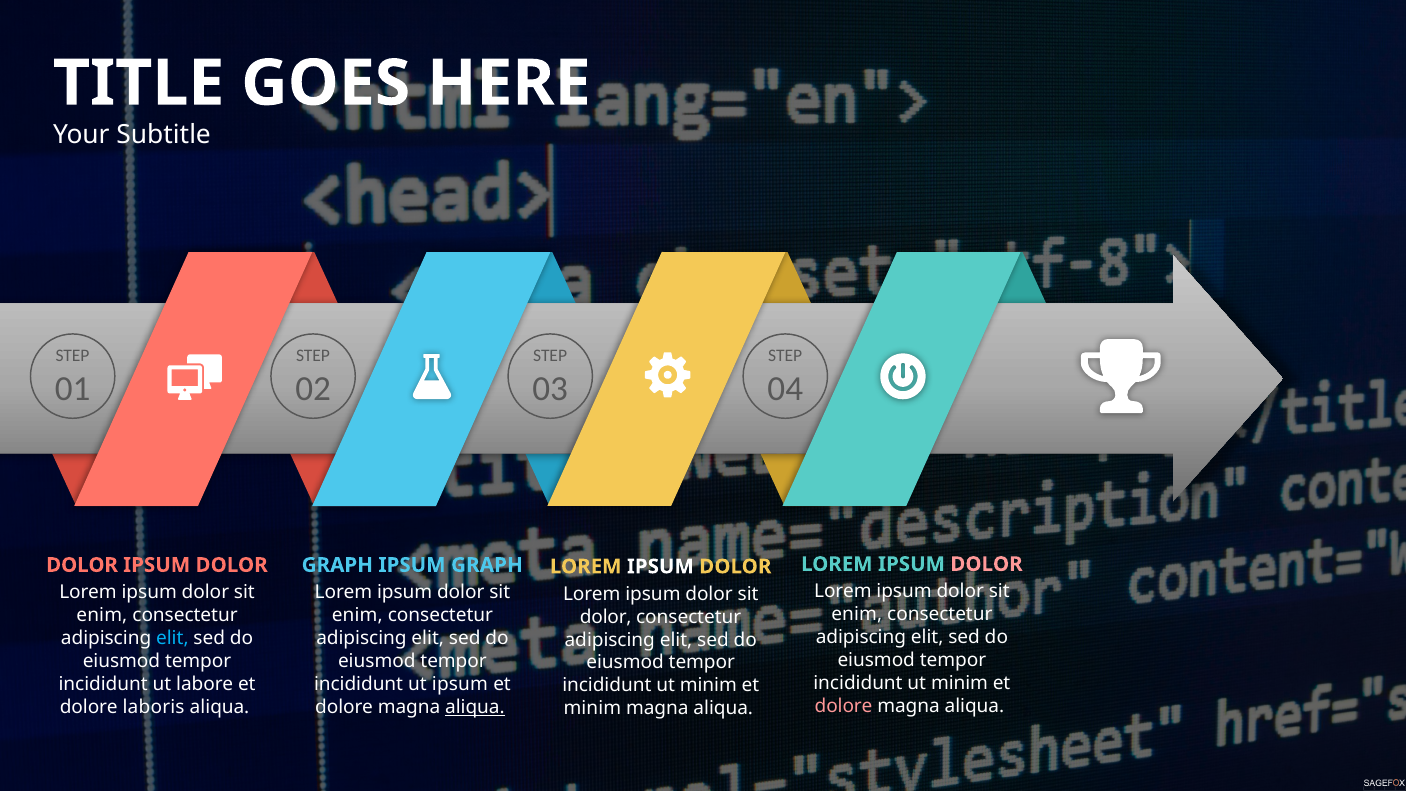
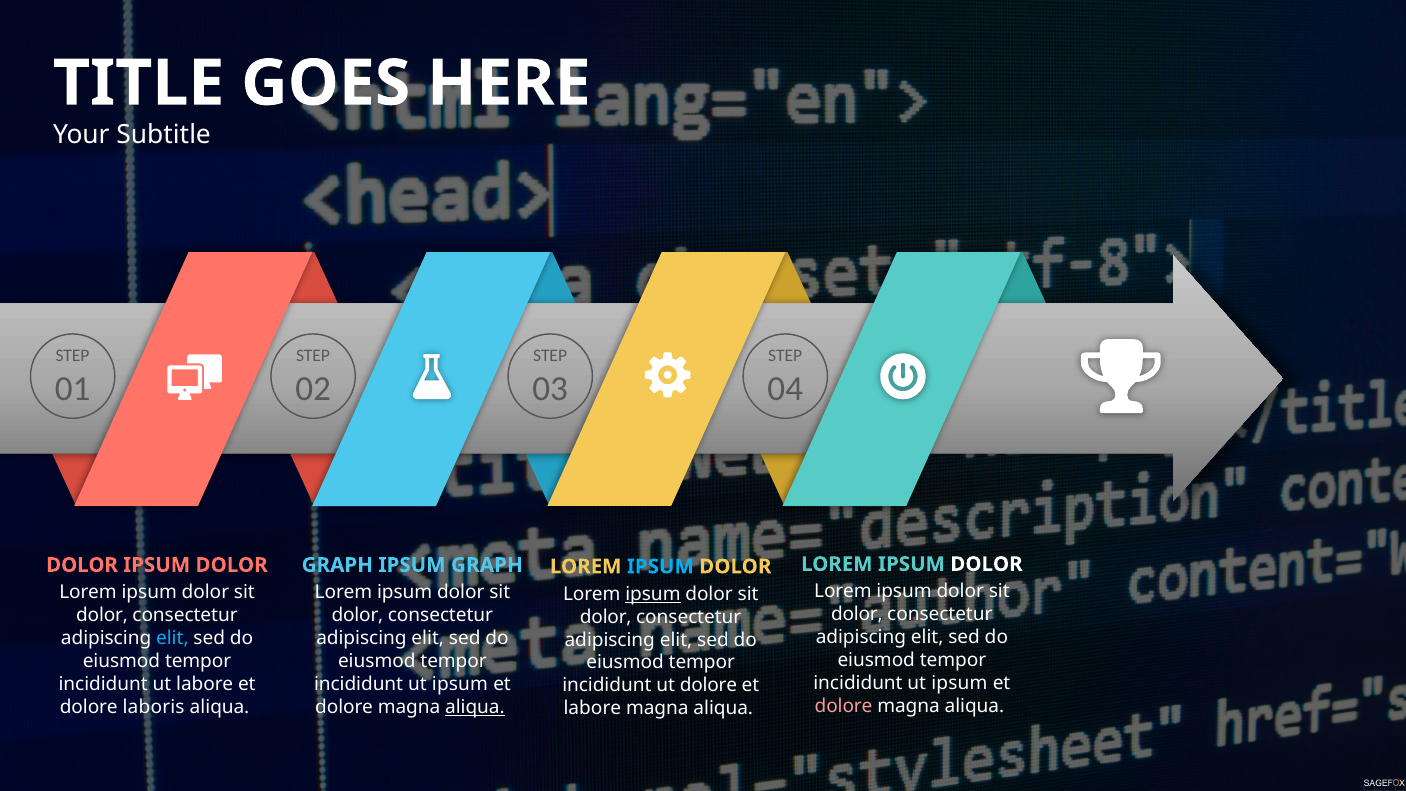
DOLOR colour: pink -> white (986, 564)
IPSUM colour: white -> light blue (660, 566)
ipsum underline: none -> present (653, 594)
enim: enim -> dolor (857, 614)
enim: enim -> dolor (102, 615)
enim: enim -> dolor (357, 615)
minim: minim -> ipsum (959, 683)
minim: minim -> dolore (708, 685)
minim: minim -> labore (592, 708)
